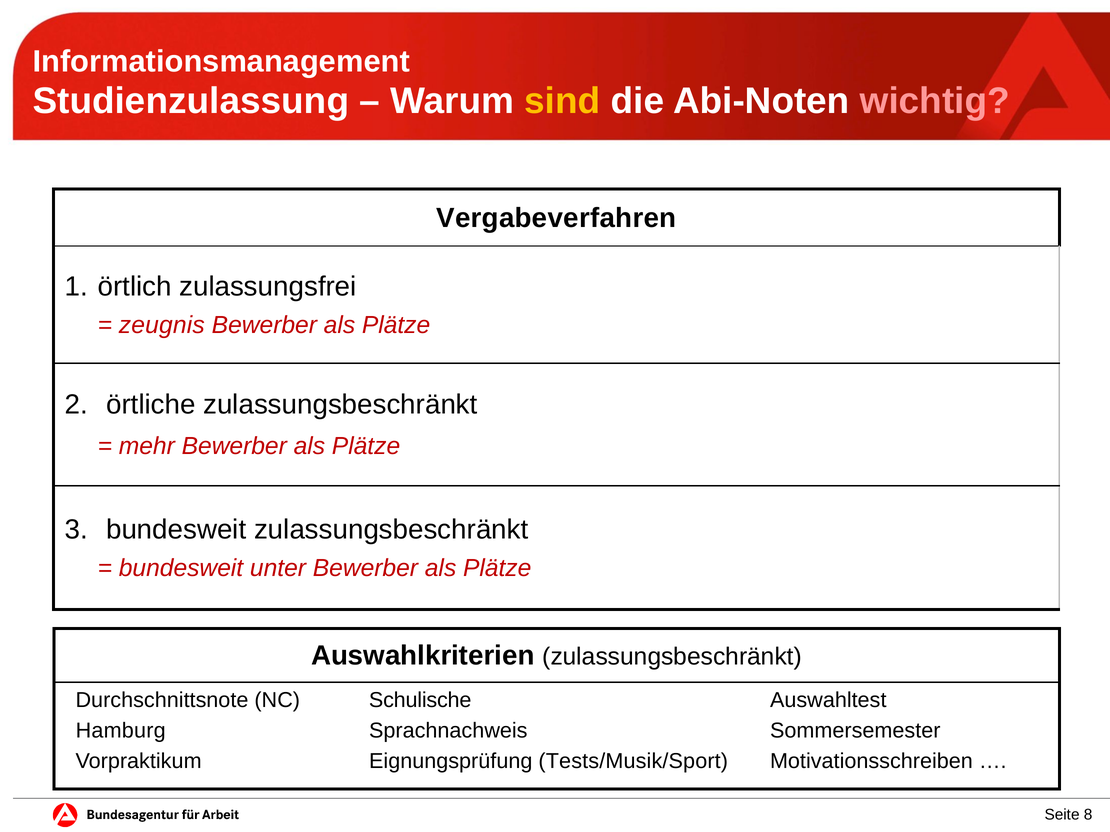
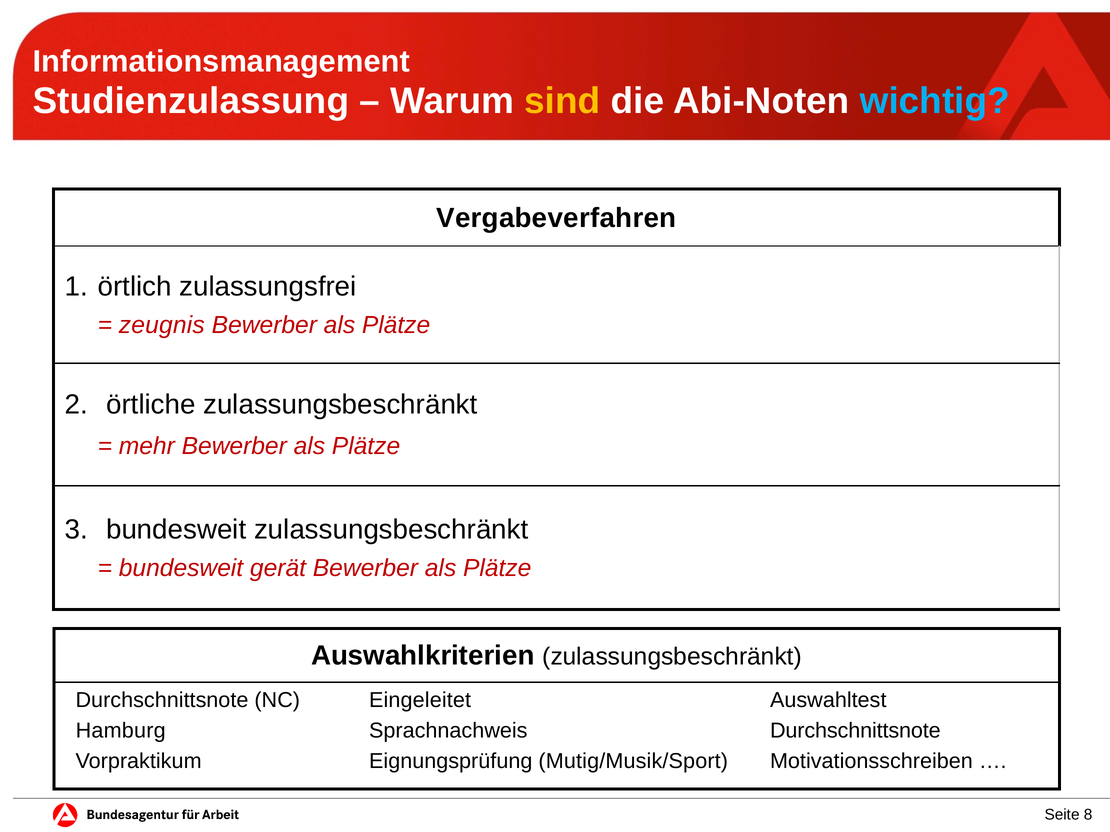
wichtig colour: pink -> light blue (935, 101)
unter: unter -> gerät (278, 568)
Schulische: Schulische -> Eingeleitet (420, 701)
Sommersemester: Sommersemester -> Durchschnittsnote (855, 731)
Tests/Musik/Sport: Tests/Musik/Sport -> Mutig/Musik/Sport (633, 761)
